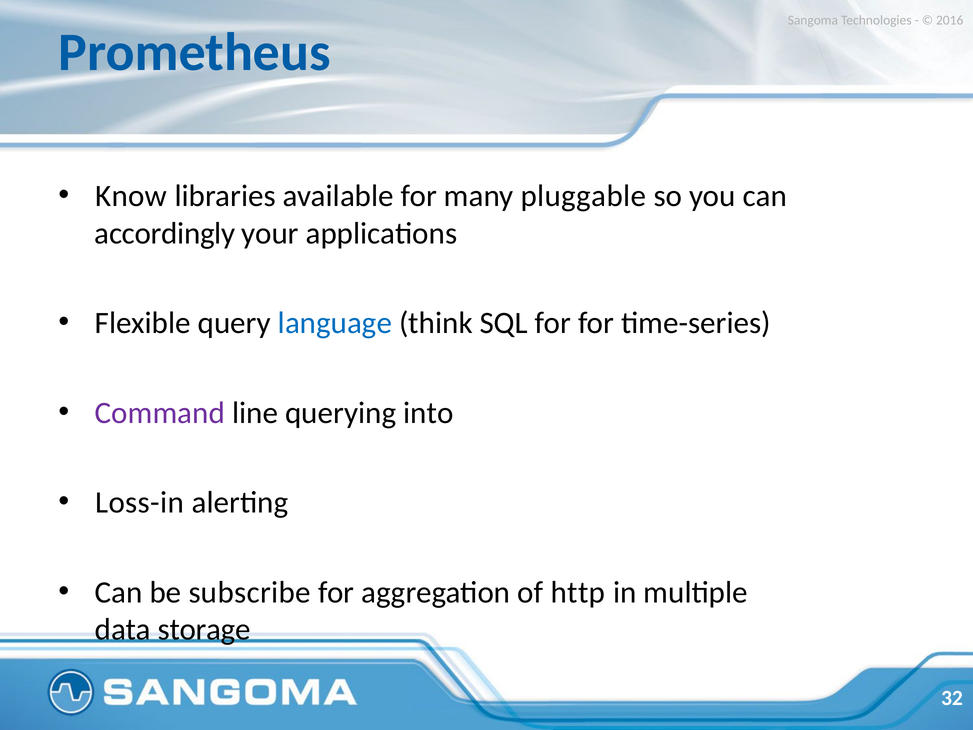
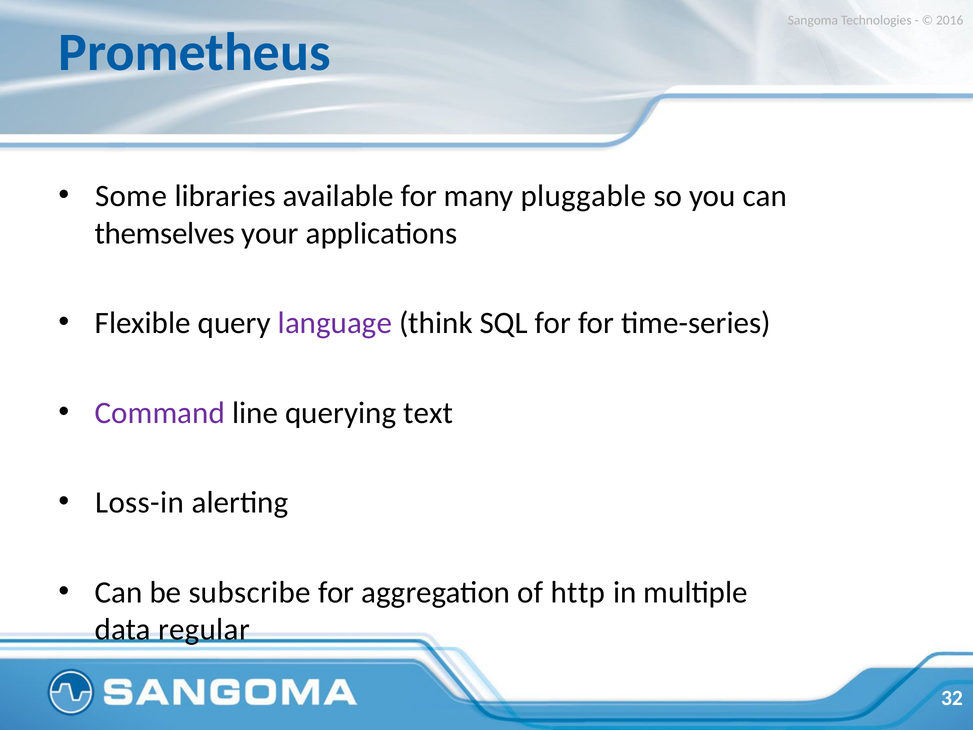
Know: Know -> Some (131, 196)
accordingly: accordingly -> themselves (165, 233)
language colour: blue -> purple (335, 323)
into: into -> text (428, 413)
storage: storage -> regular (204, 629)
